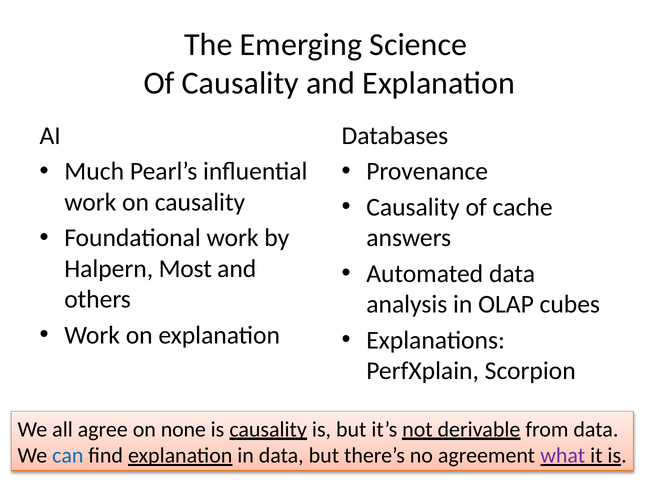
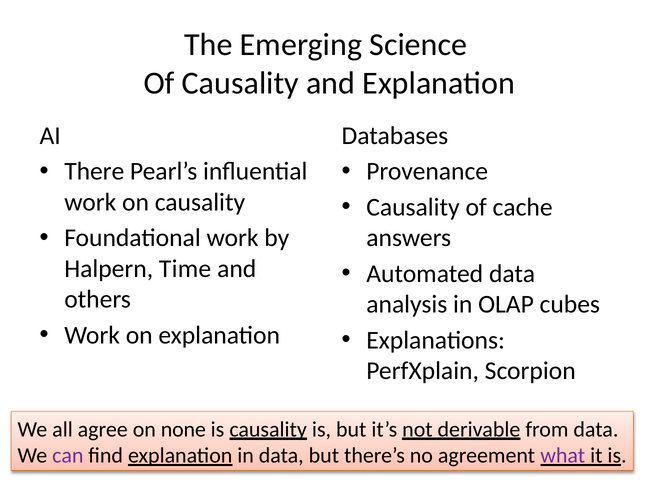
Much: Much -> There (94, 172)
Most: Most -> Time (185, 269)
can colour: blue -> purple (68, 456)
